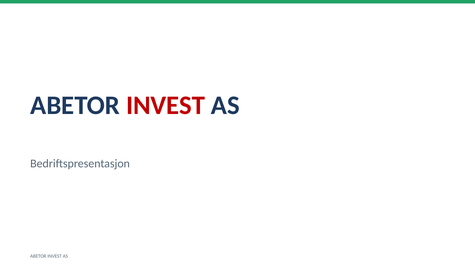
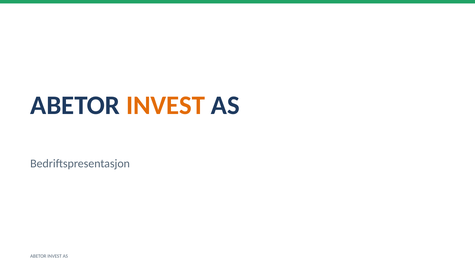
INVEST colour: red -> orange (165, 105)
